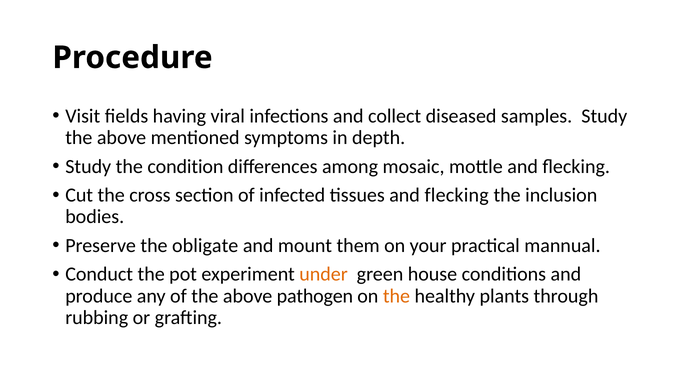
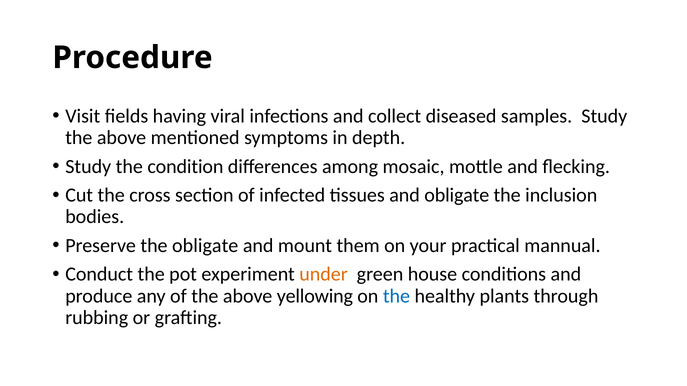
tissues and flecking: flecking -> obligate (457, 195)
pathogen: pathogen -> yellowing (315, 296)
the colour: orange -> blue (396, 296)
